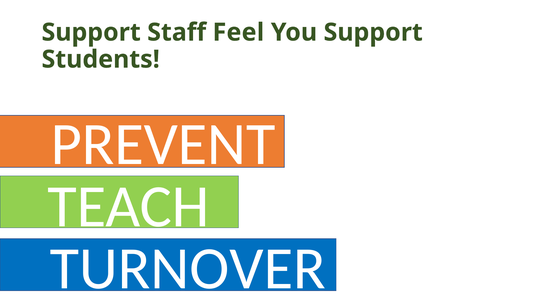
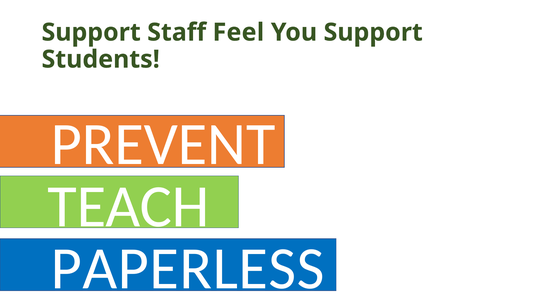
TURNOVER: TURNOVER -> PAPERLESS (188, 268)
